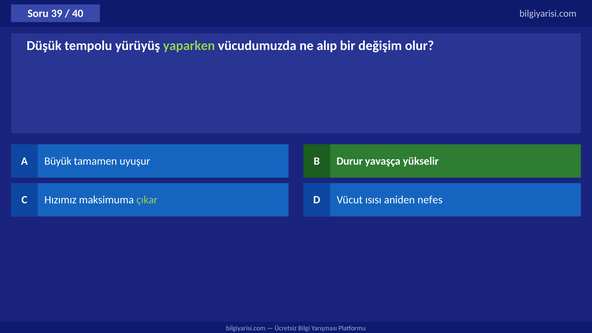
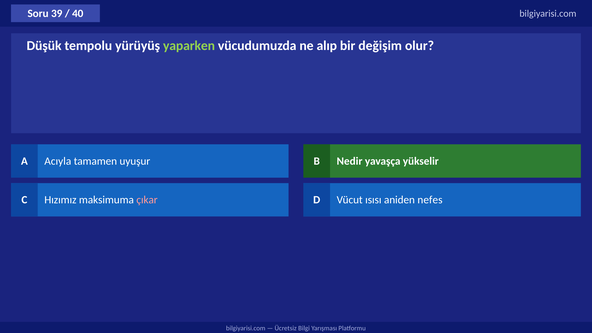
Büyük: Büyük -> Acıyla (58, 161)
Durur: Durur -> Nedir (350, 161)
çıkar colour: light green -> pink (147, 200)
